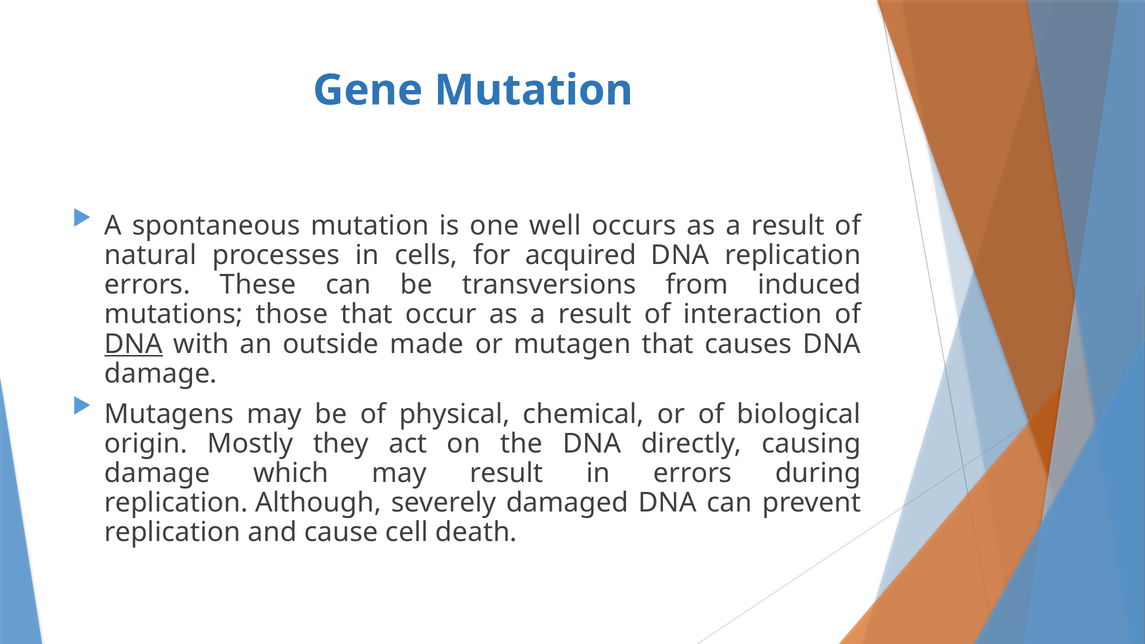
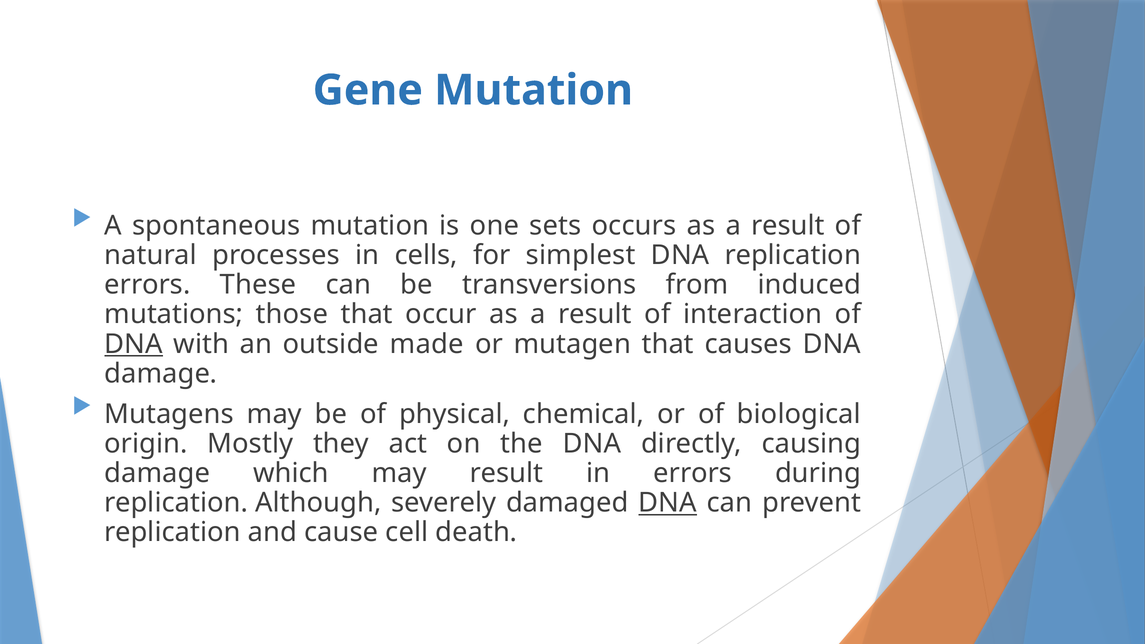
well: well -> sets (555, 226)
acquired: acquired -> simplest (581, 255)
DNA underline: none -> present (668, 503)
